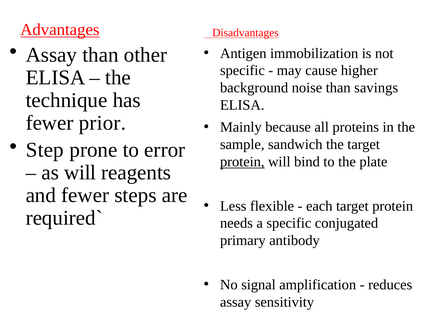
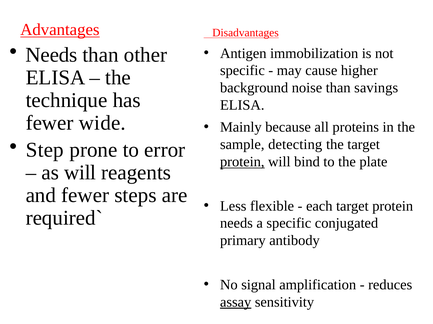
Assay: Assay -> Needs (51, 55)
prior: prior -> wide (102, 123)
sandwich: sandwich -> detecting (295, 145)
assay underline: none -> present (236, 303)
